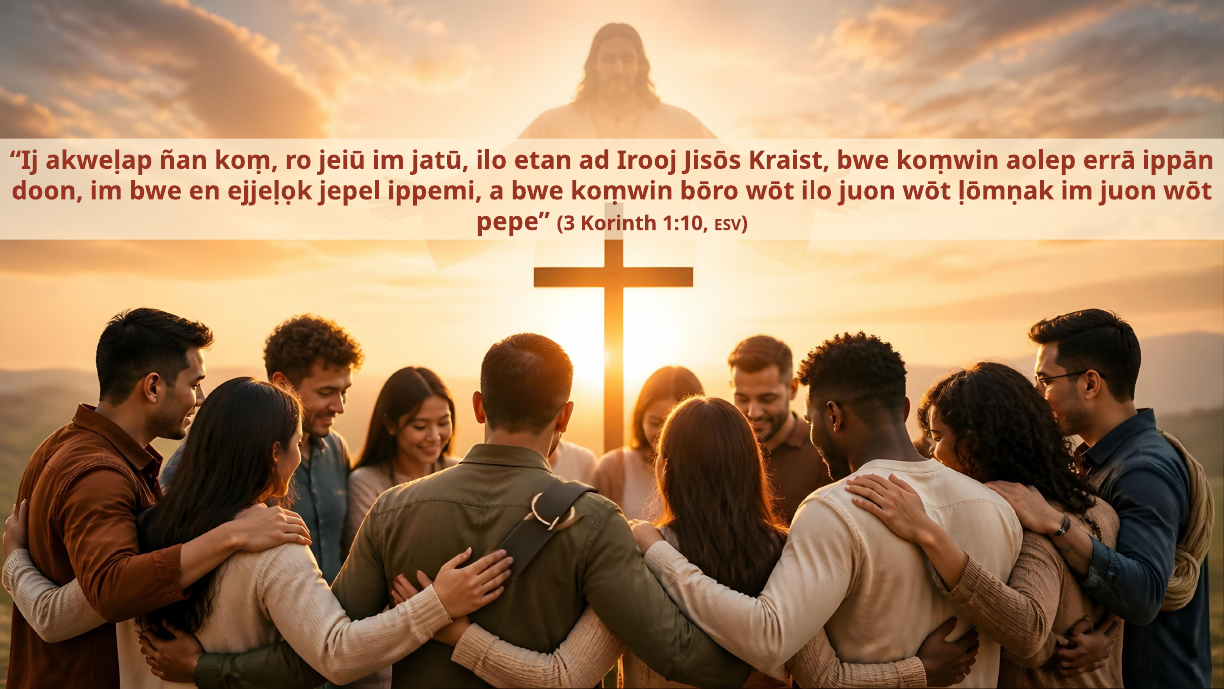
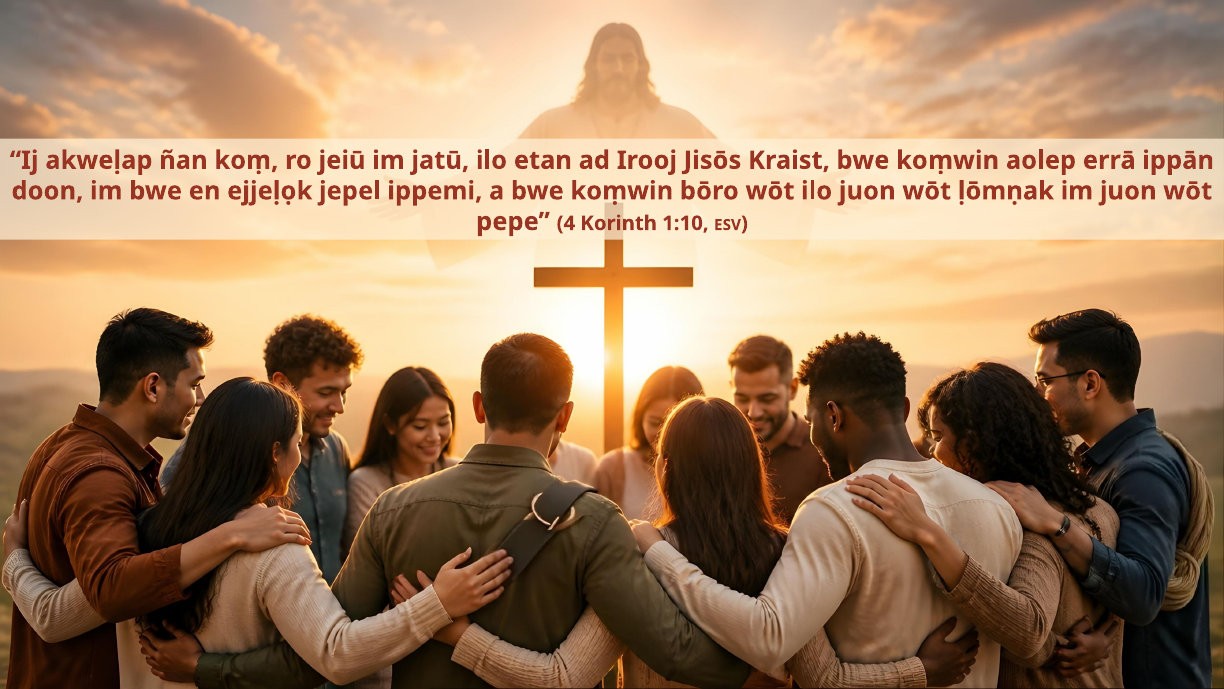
3: 3 -> 4 (566, 223)
